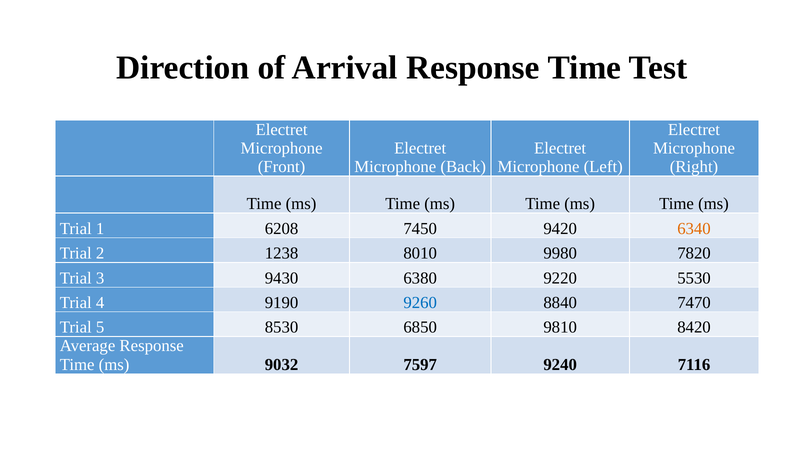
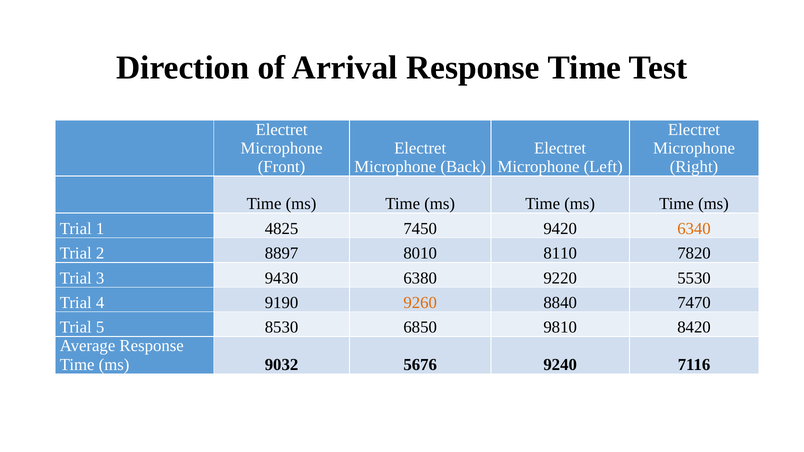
6208: 6208 -> 4825 (282, 229)
1238: 1238 -> 8897 (282, 253)
9980: 9980 -> 8110 (560, 253)
9260 colour: blue -> orange (420, 303)
7597: 7597 -> 5676 (420, 365)
